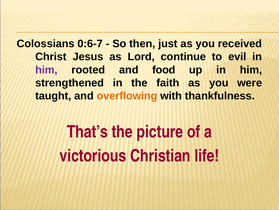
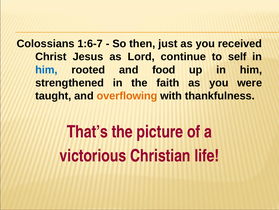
0:6-7: 0:6-7 -> 1:6-7 (90, 44)
evil: evil -> self (237, 57)
him colour: purple -> blue (46, 70)
